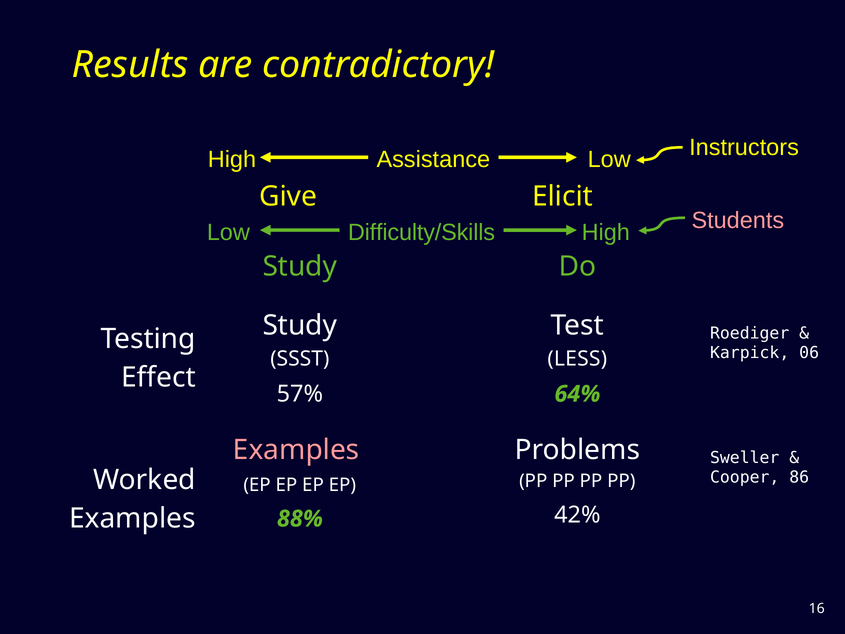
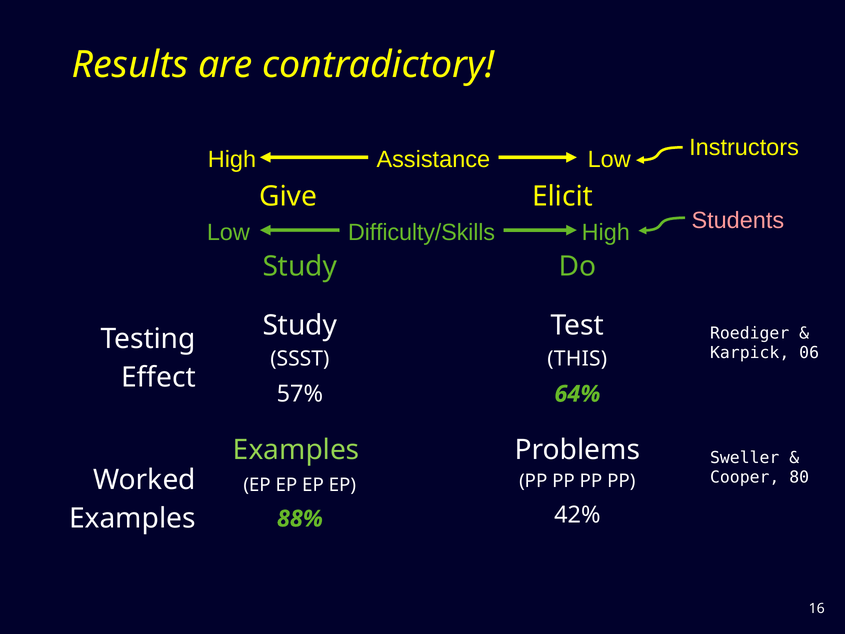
LESS: LESS -> THIS (577, 358)
Examples colour: pink -> light green (296, 450)
86: 86 -> 80 (799, 477)
